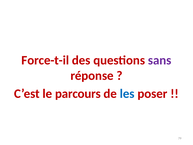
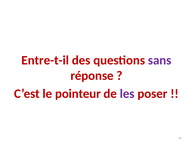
Force-t-il: Force-t-il -> Entre-t-il (45, 60)
parcours: parcours -> pointeur (78, 94)
les colour: blue -> purple (127, 94)
